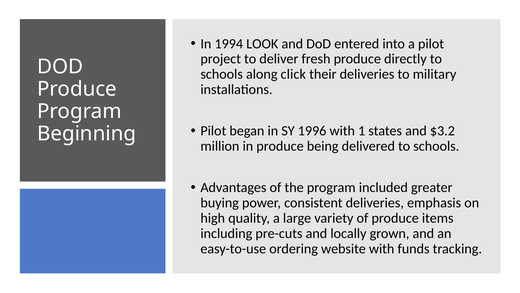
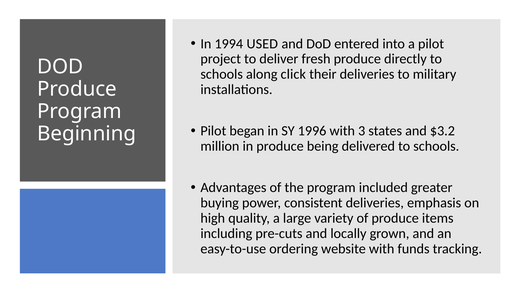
LOOK: LOOK -> USED (262, 44)
1: 1 -> 3 (362, 131)
